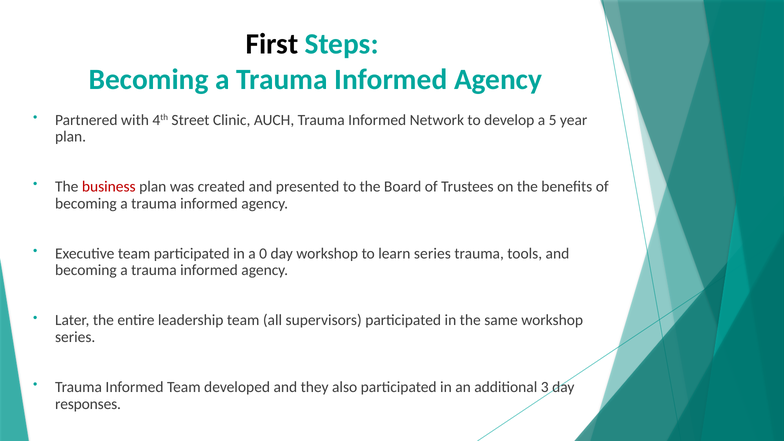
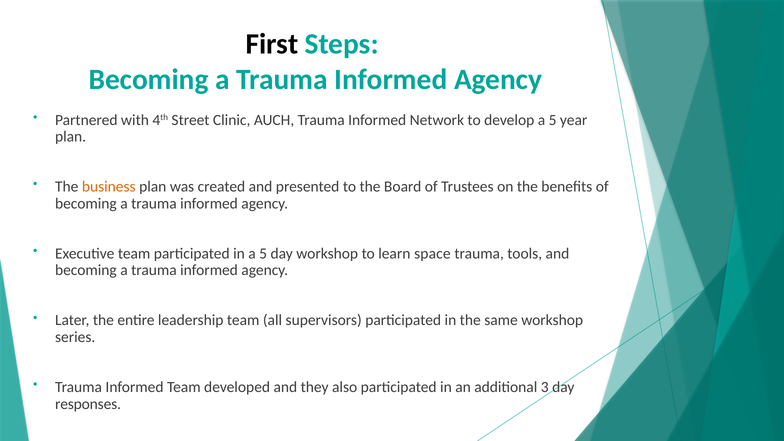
business colour: red -> orange (109, 187)
in a 0: 0 -> 5 (263, 254)
learn series: series -> space (432, 254)
